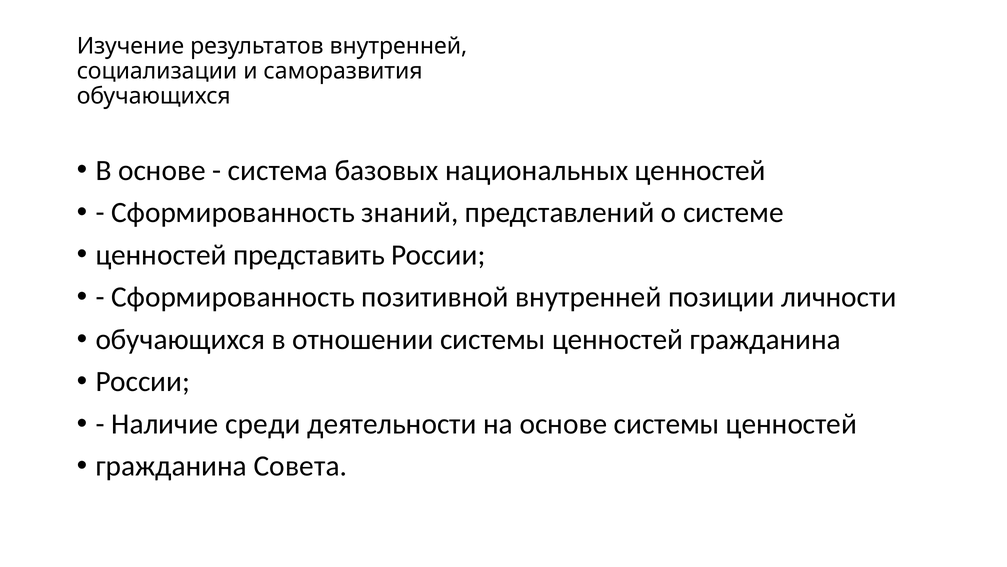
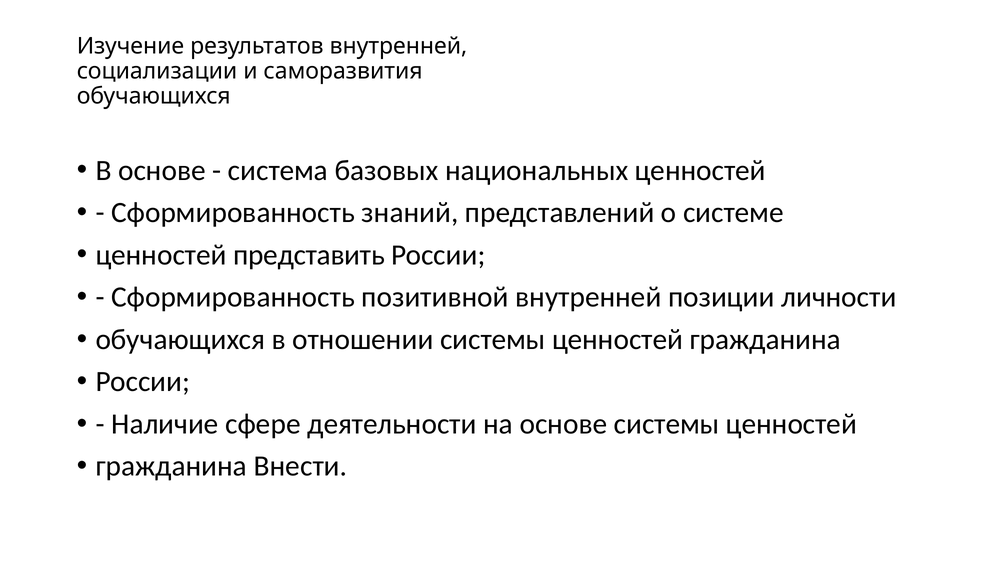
среди: среди -> сфере (263, 424)
Совета: Совета -> Внести (300, 466)
